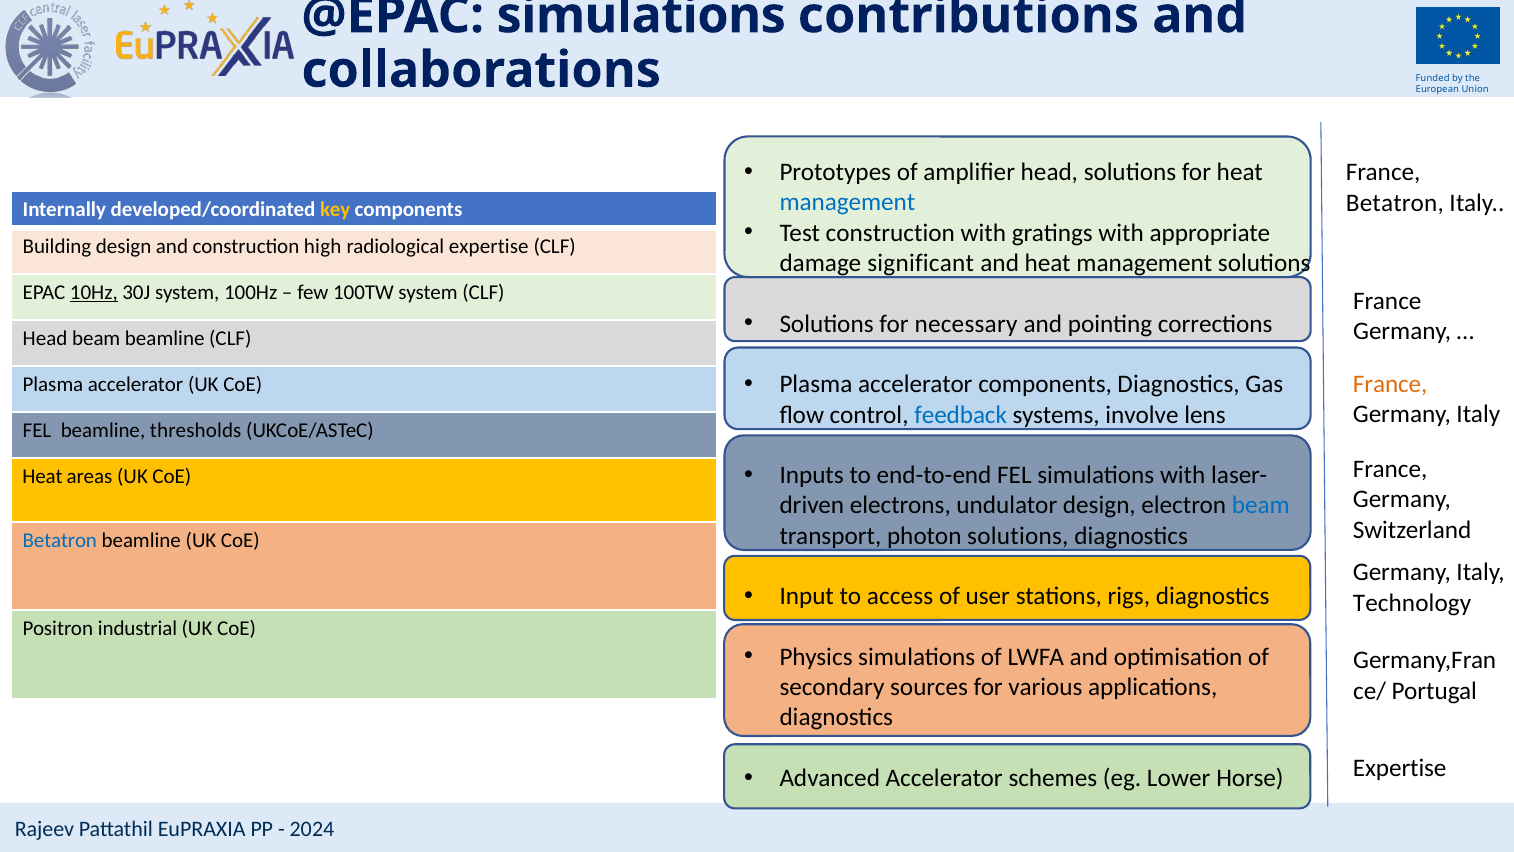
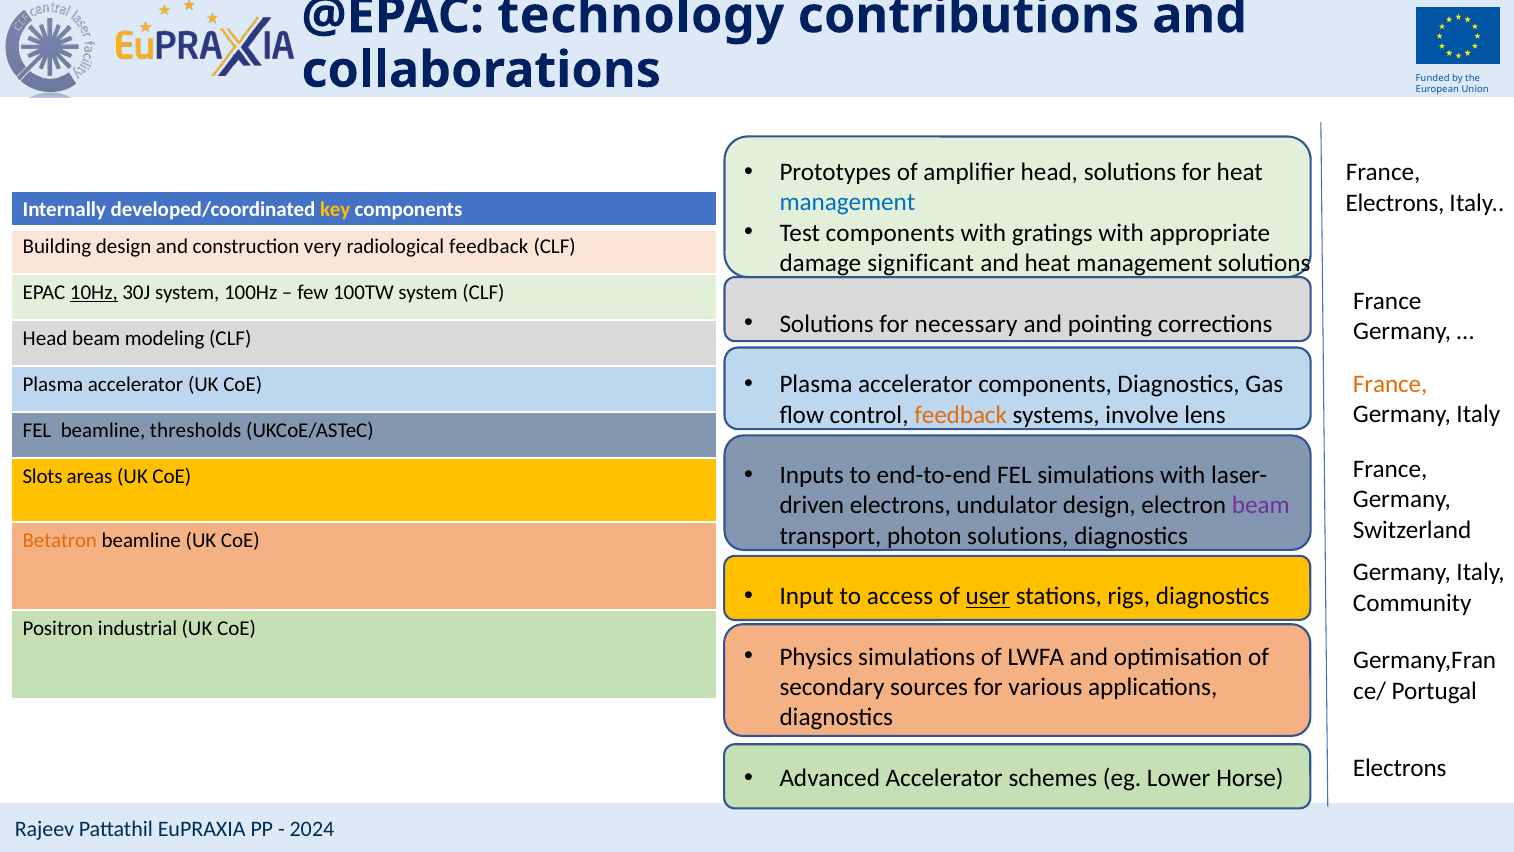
@EPAC simulations: simulations -> technology (641, 16)
Betatron: Betatron -> Electrons (1395, 203)
Test construction: construction -> components (890, 233)
high: high -> very (323, 247)
radiological expertise: expertise -> feedback (489, 247)
beam beamline: beamline -> modeling (165, 339)
feedback colour: blue -> orange (961, 415)
Heat: Heat -> Slots (43, 477)
beam colour: blue -> purple (1261, 505)
Betatron colour: blue -> orange (60, 540)
user underline: none -> present (988, 596)
Technology: Technology -> Community (1412, 603)
Expertise: Expertise -> Electrons (1400, 768)
